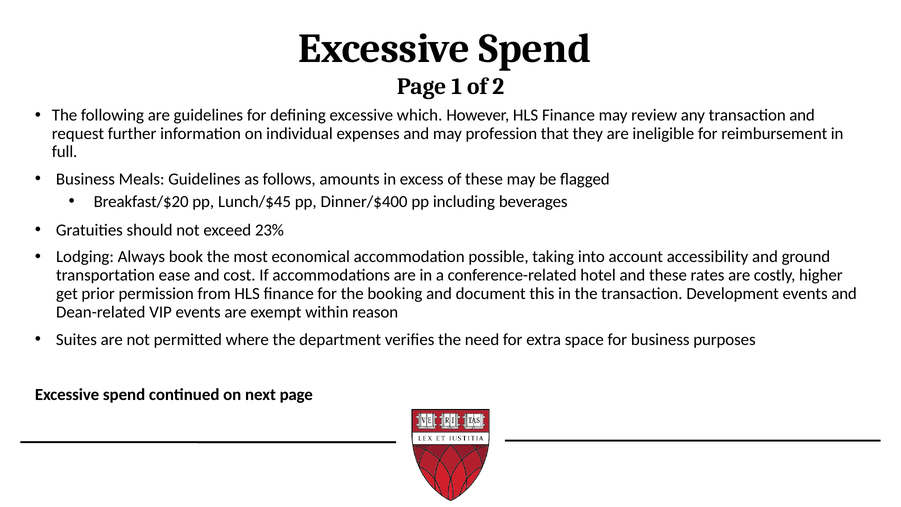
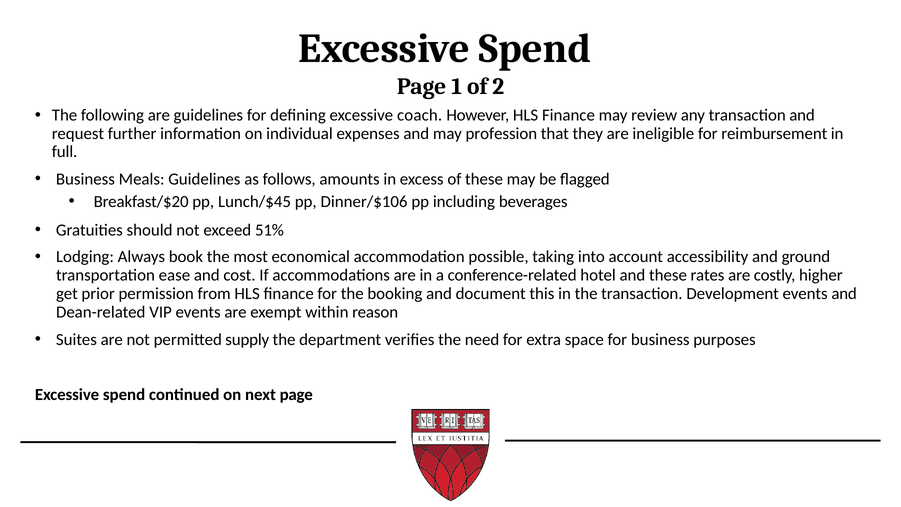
which: which -> coach (420, 115)
Dinner/$400: Dinner/$400 -> Dinner/$106 (364, 202)
23%: 23% -> 51% (269, 230)
where: where -> supply (247, 339)
